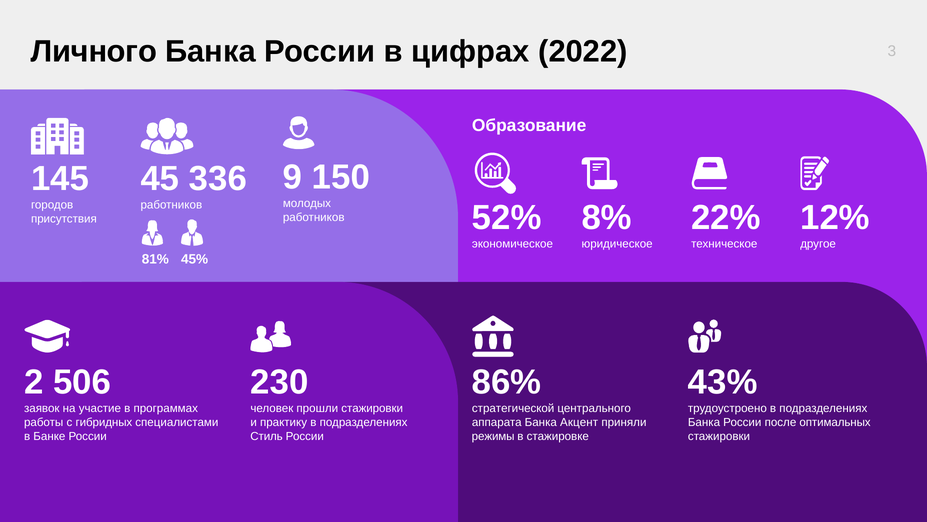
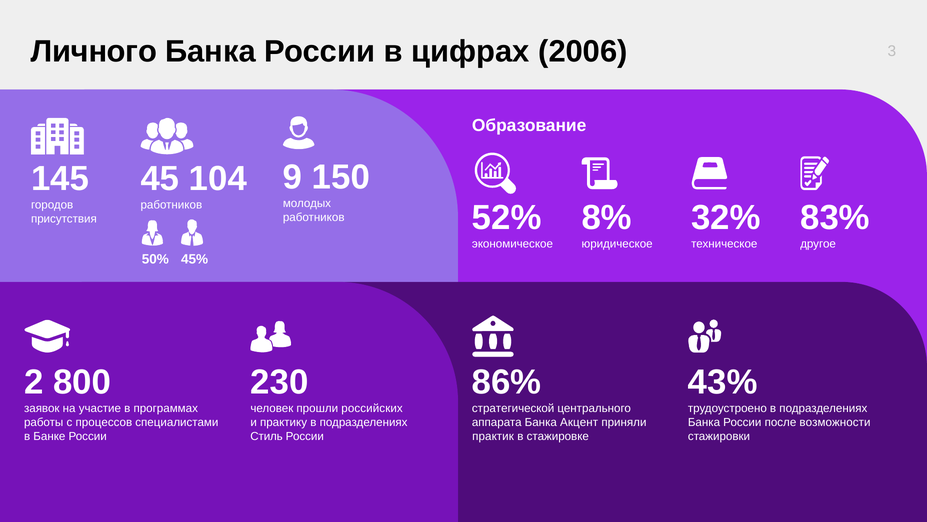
2022: 2022 -> 2006 (583, 51)
336: 336 -> 104 (218, 179)
22%: 22% -> 32% (726, 218)
12%: 12% -> 83% (835, 218)
81%: 81% -> 50% (155, 259)
506: 506 -> 800 (82, 382)
прошли стажировки: стажировки -> российских (372, 408)
гибридных: гибридных -> процессов (104, 422)
оптимальных: оптимальных -> возможности (835, 422)
режимы: режимы -> практик (493, 436)
